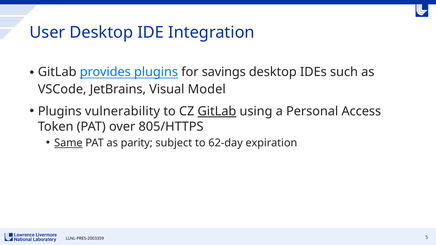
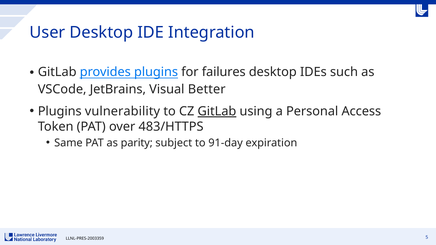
savings: savings -> failures (224, 72)
Model: Model -> Better (207, 89)
805/HTTPS: 805/HTTPS -> 483/HTTPS (171, 127)
Same underline: present -> none (68, 143)
62-day: 62-day -> 91-day (226, 143)
